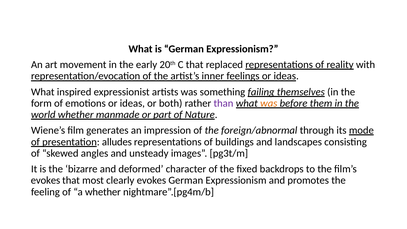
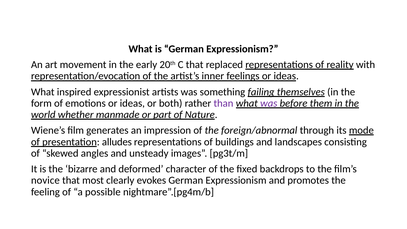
was colour: orange -> purple (269, 103)
evokes: evokes -> novice (45, 180)
a whether: whether -> possible (103, 192)
